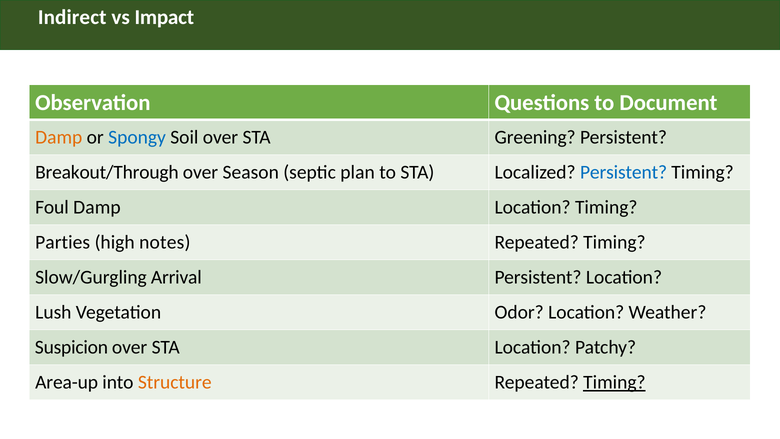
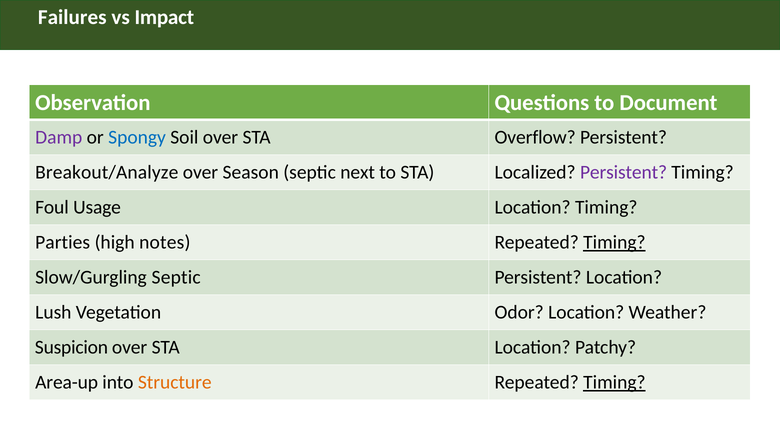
Indirect: Indirect -> Failures (72, 17)
Damp colour: orange -> purple (59, 137)
Greening: Greening -> Overflow (535, 137)
Breakout/Through: Breakout/Through -> Breakout/Analyze (107, 172)
plan: plan -> next (358, 172)
Persistent colour: blue -> purple (624, 172)
Foul Damp: Damp -> Usage (97, 207)
Timing underline: none -> present (614, 242)
Slow/Gurgling Arrival: Arrival -> Septic (176, 277)
